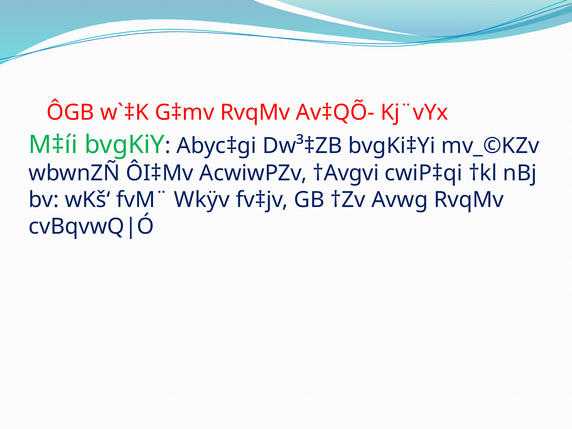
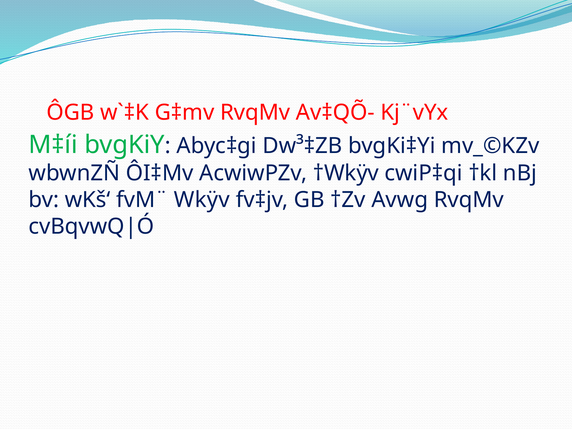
†Avgvi: †Avgvi -> †Wkÿv (346, 173)
